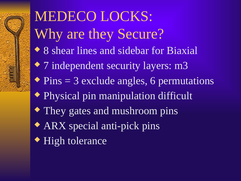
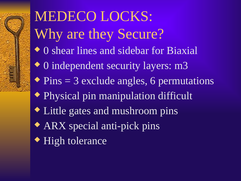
8: 8 -> 0 (46, 51)
7: 7 -> 0 (46, 66)
They: They -> Little (55, 111)
